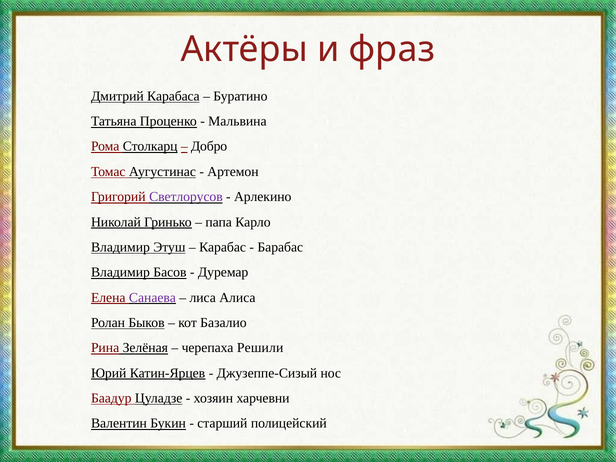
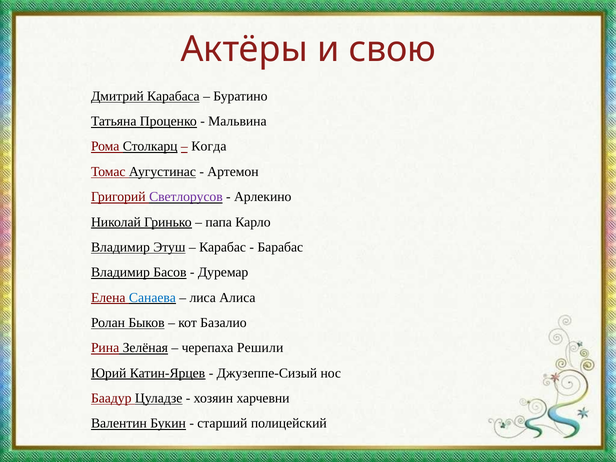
фраз: фраз -> свою (392, 50)
Добро: Добро -> Когда (209, 146)
Санаева colour: purple -> blue (152, 298)
